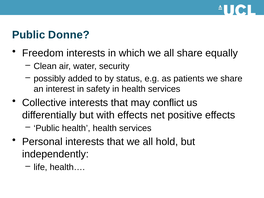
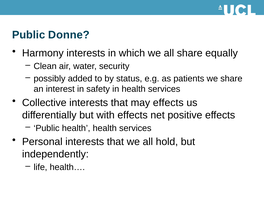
Freedom: Freedom -> Harmony (43, 53)
may conflict: conflict -> effects (168, 103)
